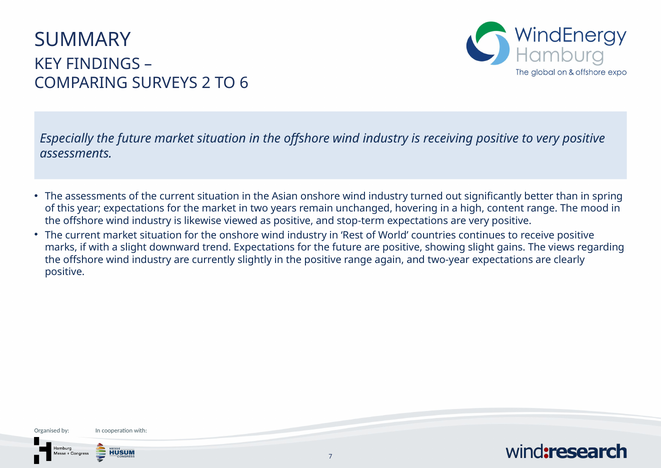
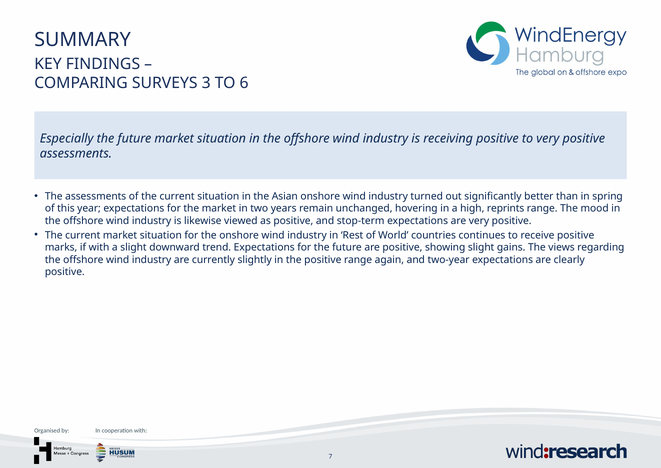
2: 2 -> 3 (206, 83)
content: content -> reprints (506, 208)
